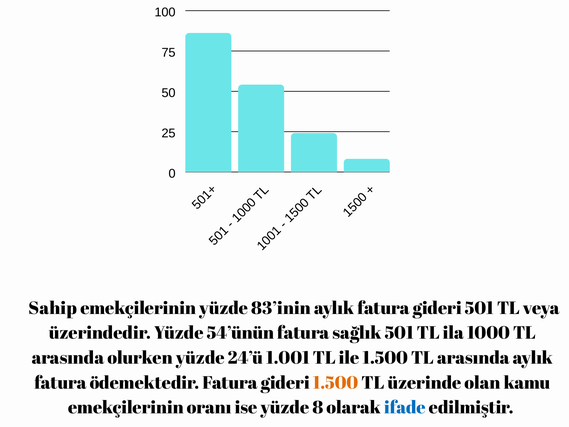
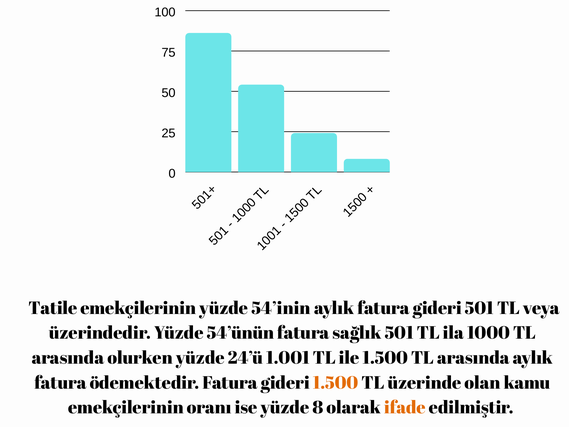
Sahip: Sahip -> Tatile (53, 308)
83’inin: 83’inin -> 54’inin (281, 308)
ifade colour: blue -> orange (405, 408)
